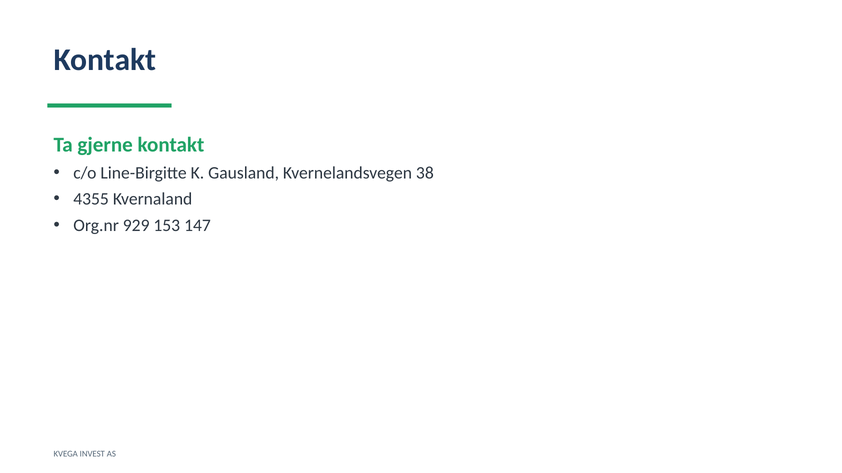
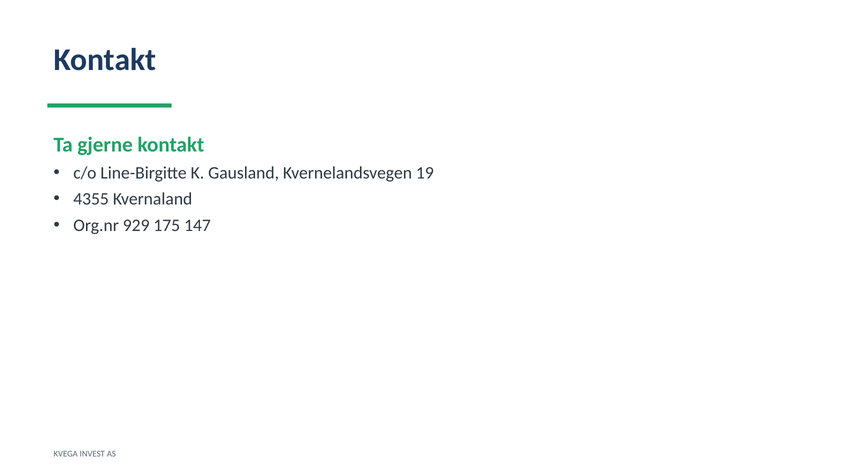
38: 38 -> 19 (425, 173)
153: 153 -> 175 (167, 226)
